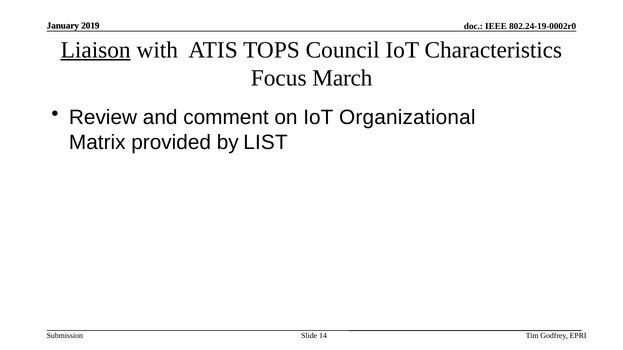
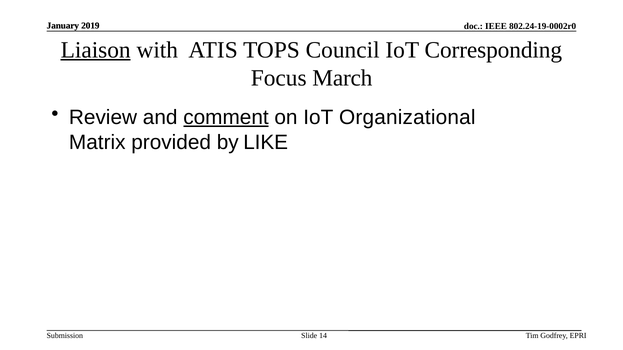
Characteristics: Characteristics -> Corresponding (493, 50)
comment underline: none -> present (226, 118)
LIST: LIST -> LIKE (266, 142)
